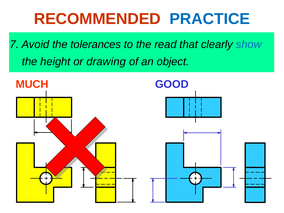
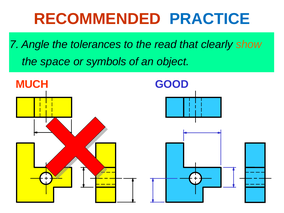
Avoid: Avoid -> Angle (35, 44)
show colour: blue -> orange (249, 44)
height: height -> space (55, 62)
drawing: drawing -> symbols (106, 62)
